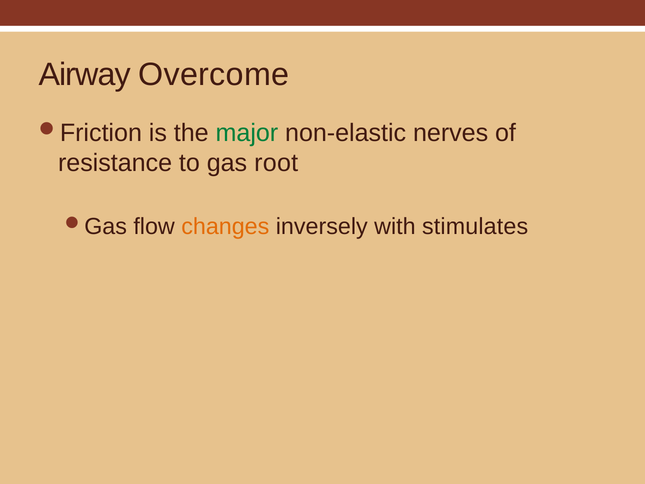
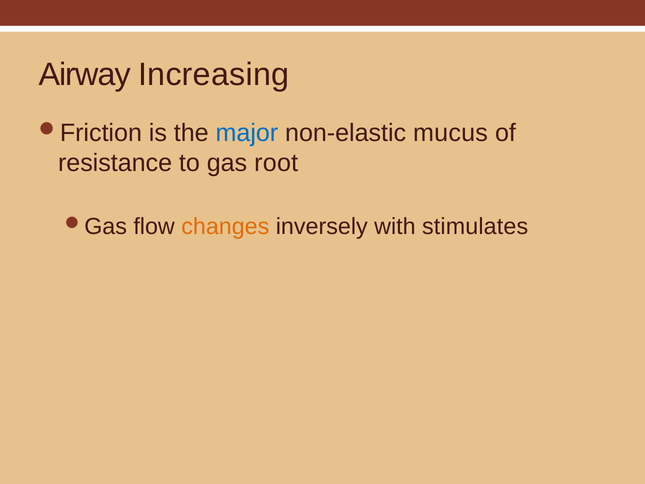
Overcome: Overcome -> Increasing (214, 75)
major colour: green -> blue (247, 133)
nerves: nerves -> mucus (450, 133)
